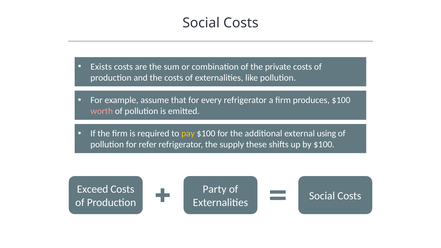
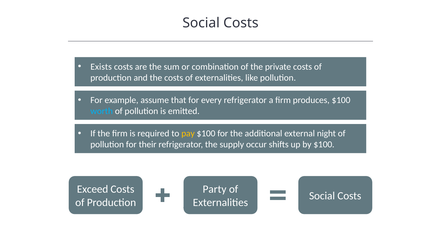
worth colour: pink -> light blue (102, 111)
using: using -> night (326, 134)
refer: refer -> their (148, 145)
these: these -> occur (256, 145)
